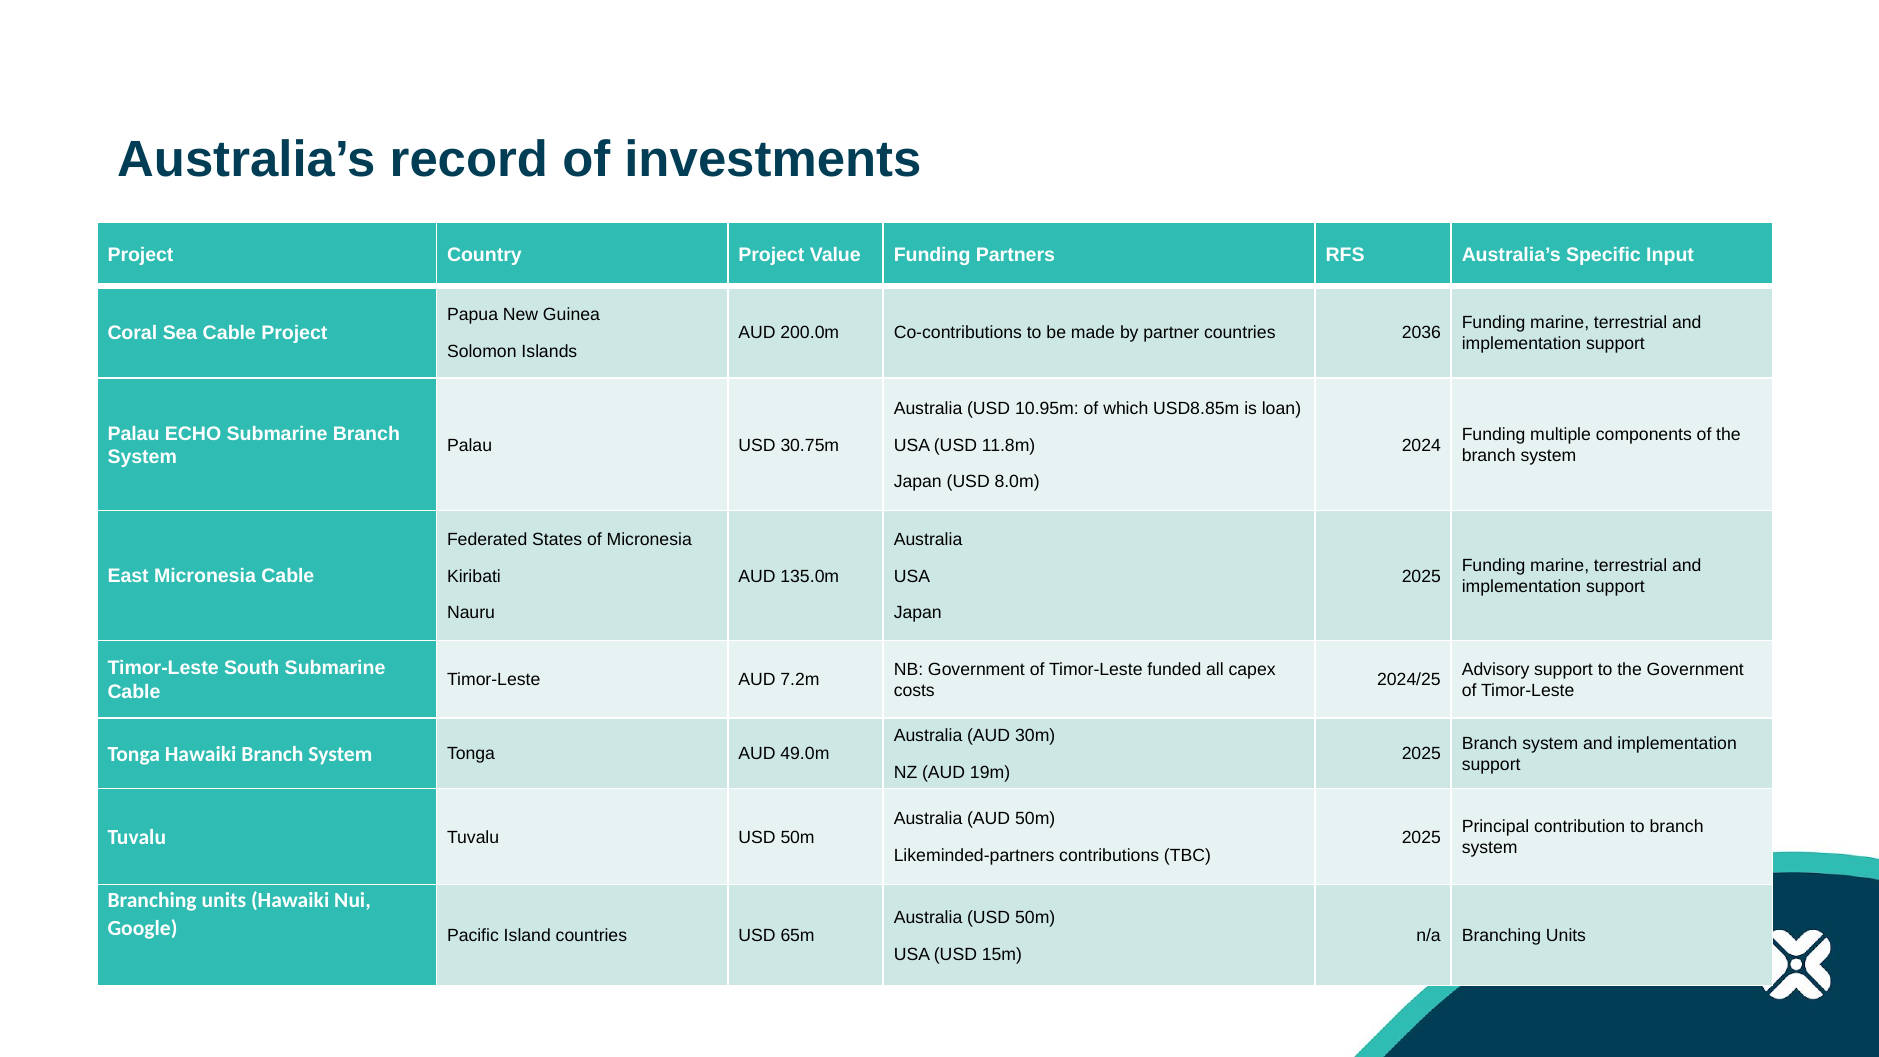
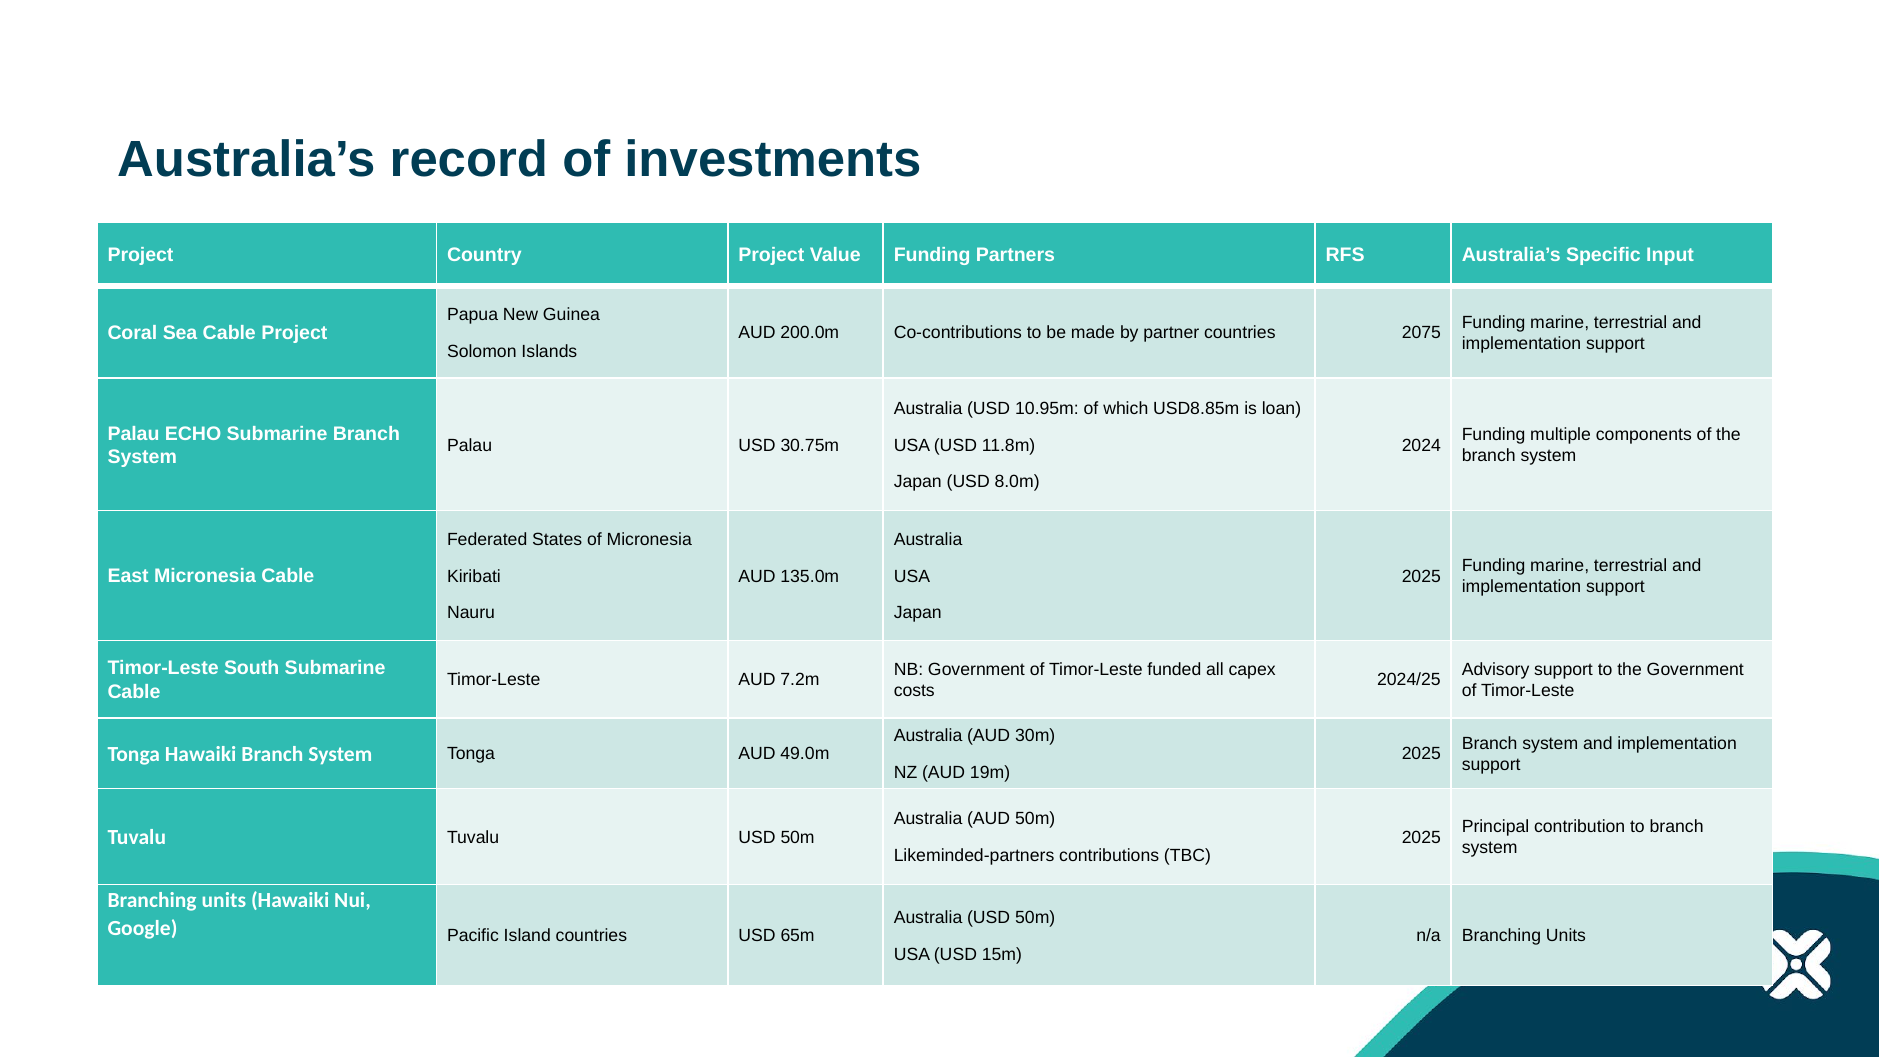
2036: 2036 -> 2075 (1421, 333)
